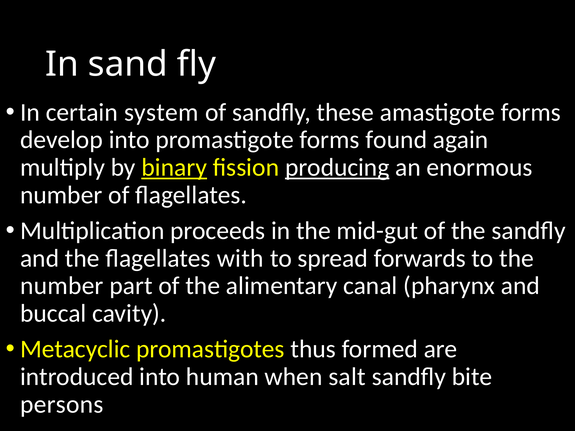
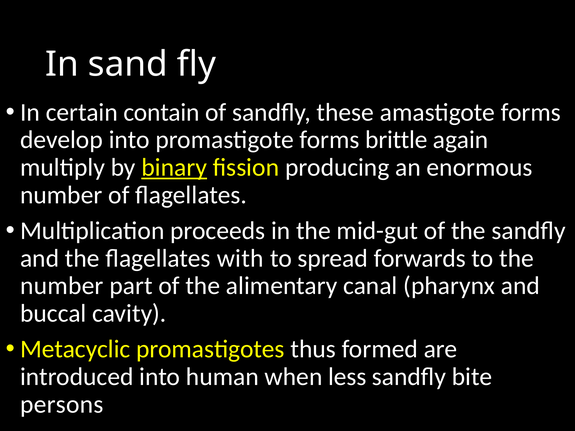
system: system -> contain (162, 112)
found: found -> brittle (396, 140)
producing underline: present -> none (337, 168)
salt: salt -> less (347, 377)
